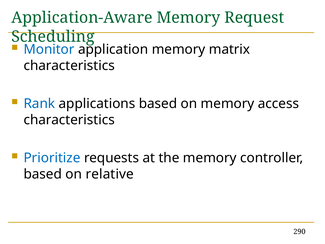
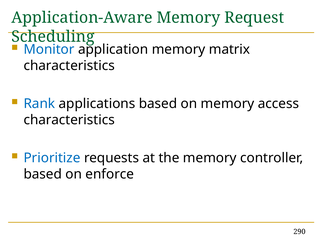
relative: relative -> enforce (110, 174)
